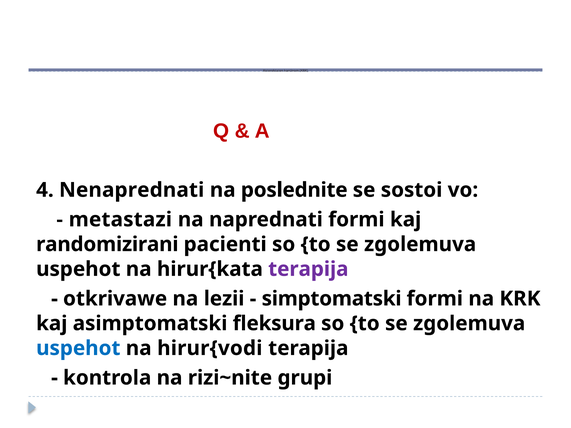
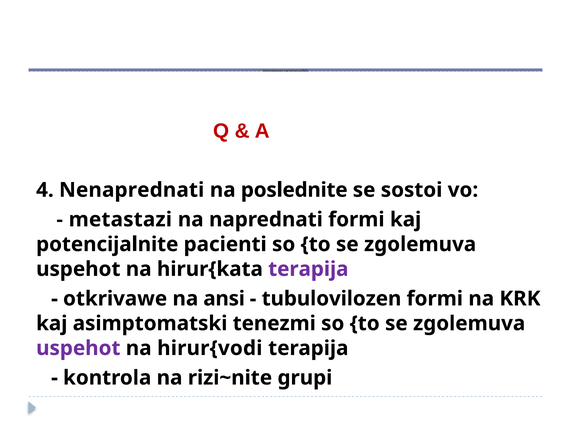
randomizirani: randomizirani -> potencijalnite (107, 244)
lezii: lezii -> ansi (224, 299)
simptomatski: simptomatski -> tubulovilozen (332, 299)
fleksura: fleksura -> tenezmi (274, 324)
uspehot colour: blue -> purple (78, 348)
